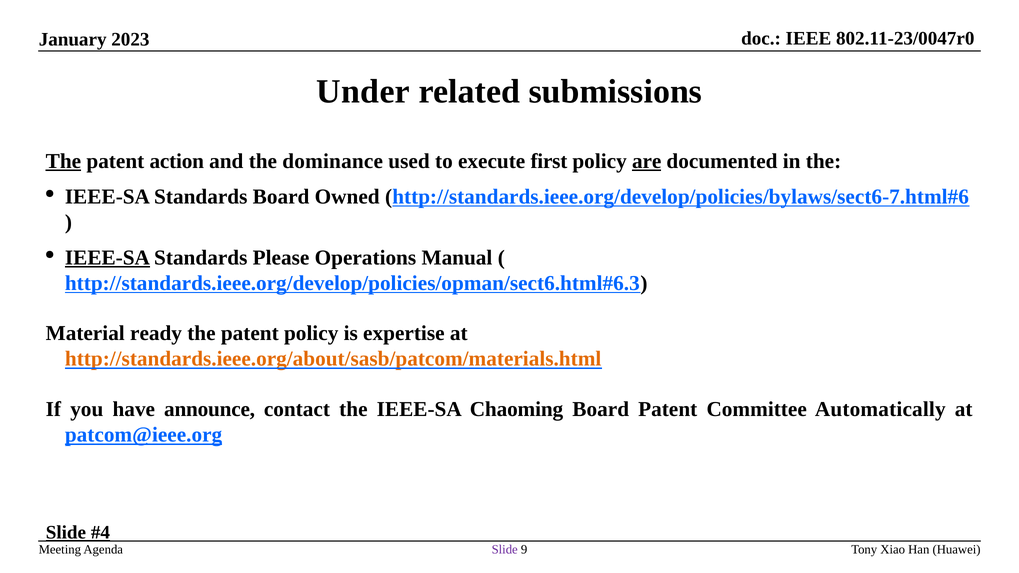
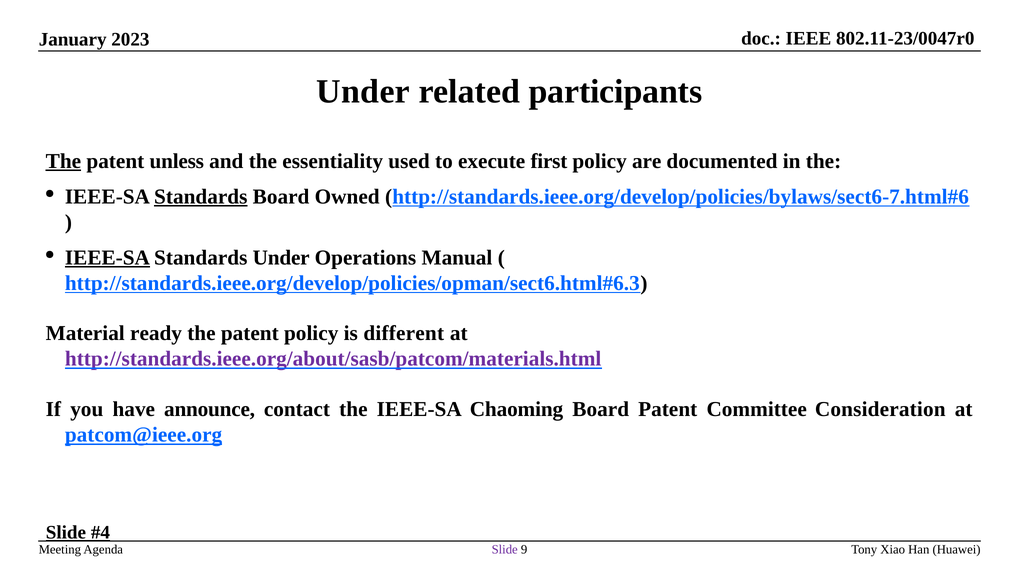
submissions: submissions -> participants (615, 92)
action: action -> unless (177, 161)
dominance: dominance -> essentiality (333, 161)
are underline: present -> none (647, 161)
Standards underline: none -> present (201, 197)
Standards Please: Please -> Under (281, 258)
expertise: expertise -> different (404, 334)
http://standards.ieee.org/about/sasb/patcom/materials.html colour: orange -> purple (333, 359)
Automatically: Automatically -> Consideration (880, 410)
